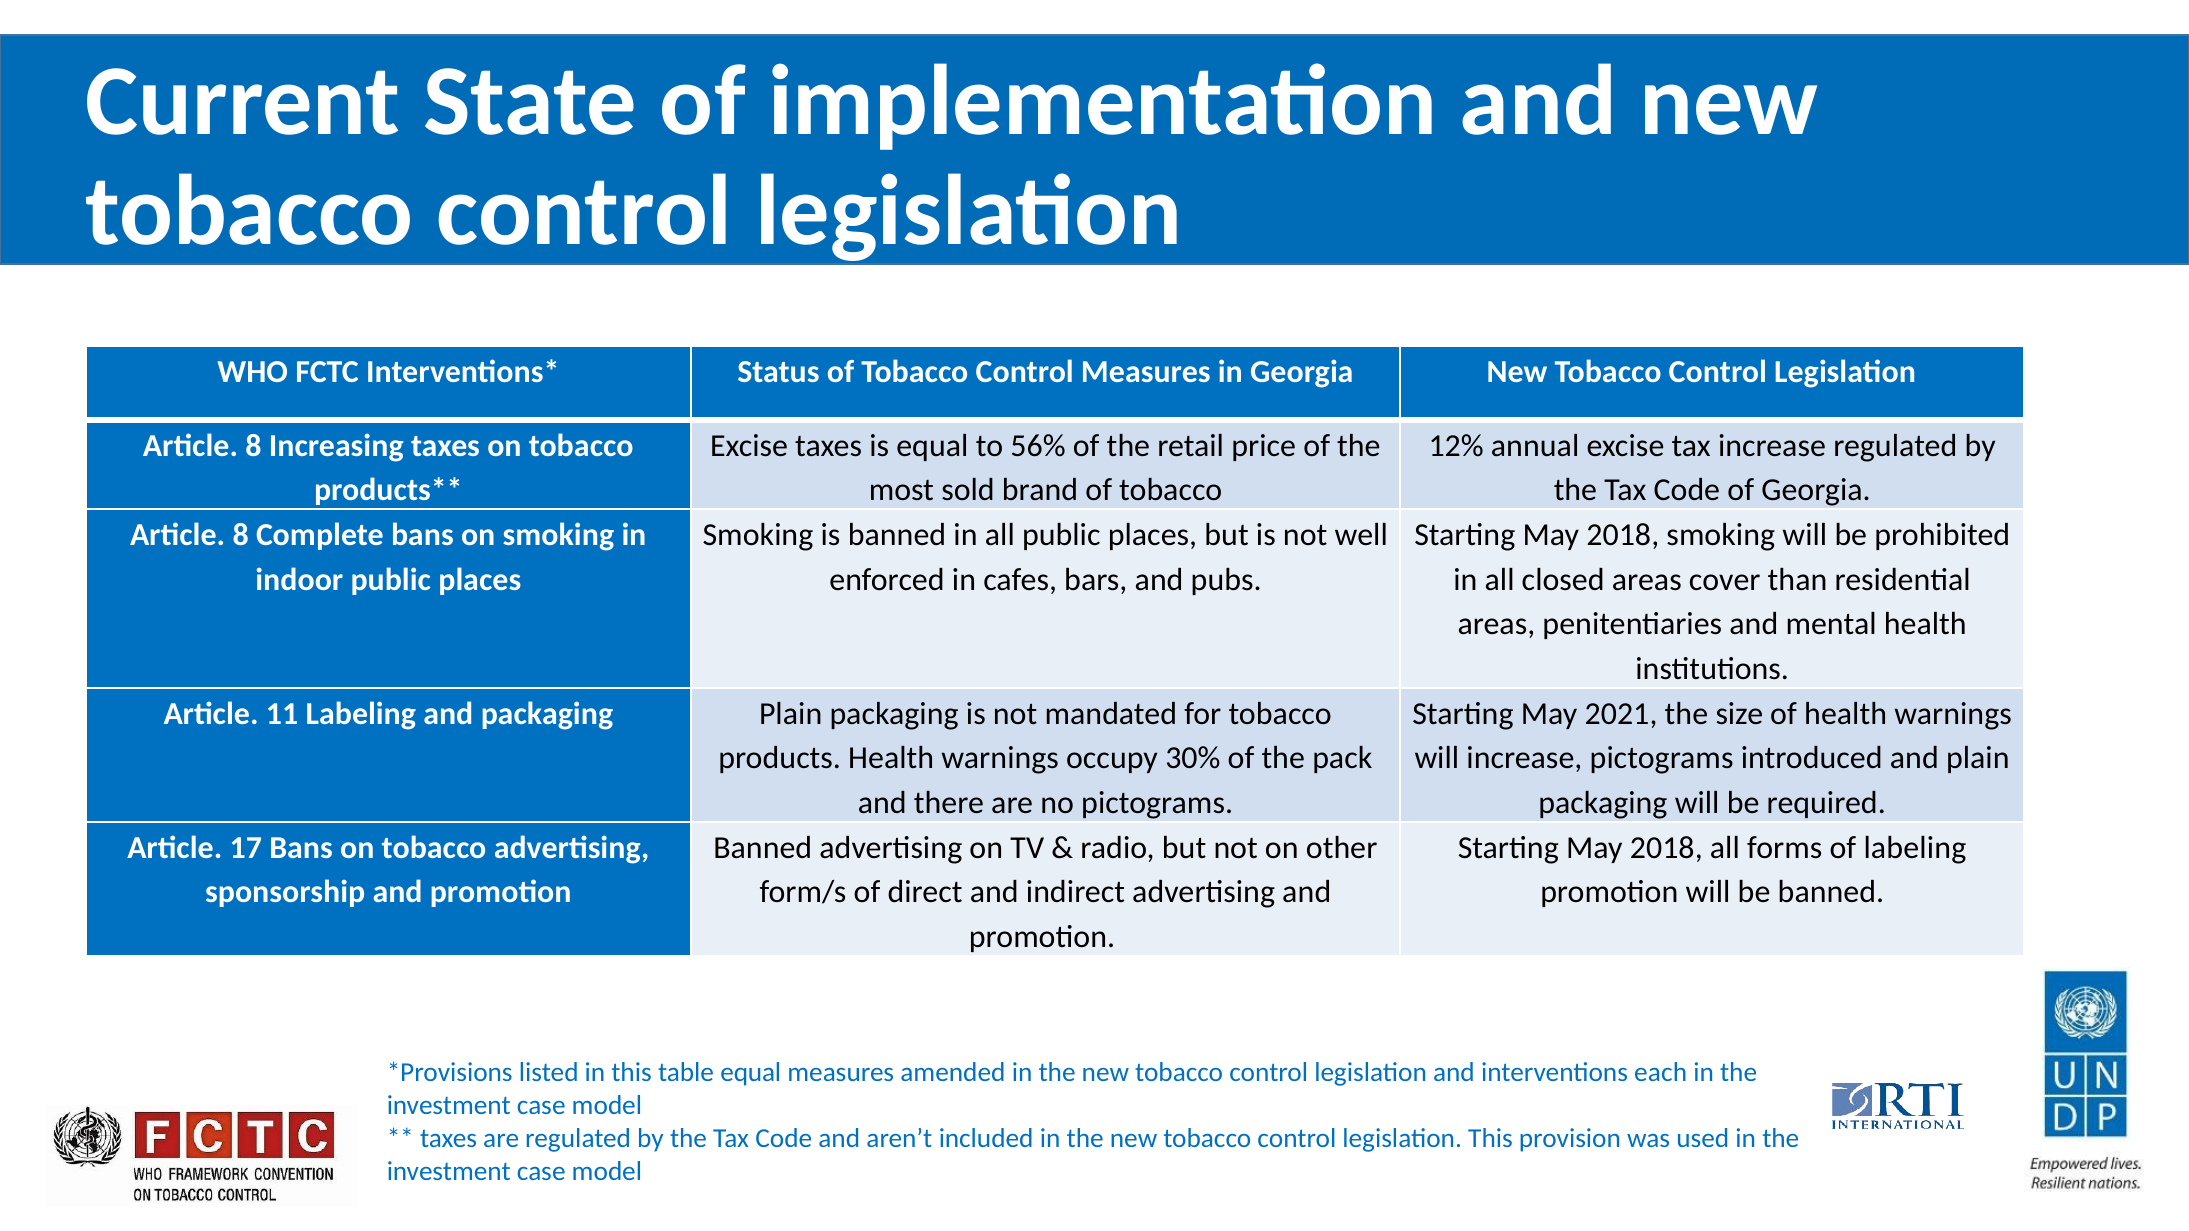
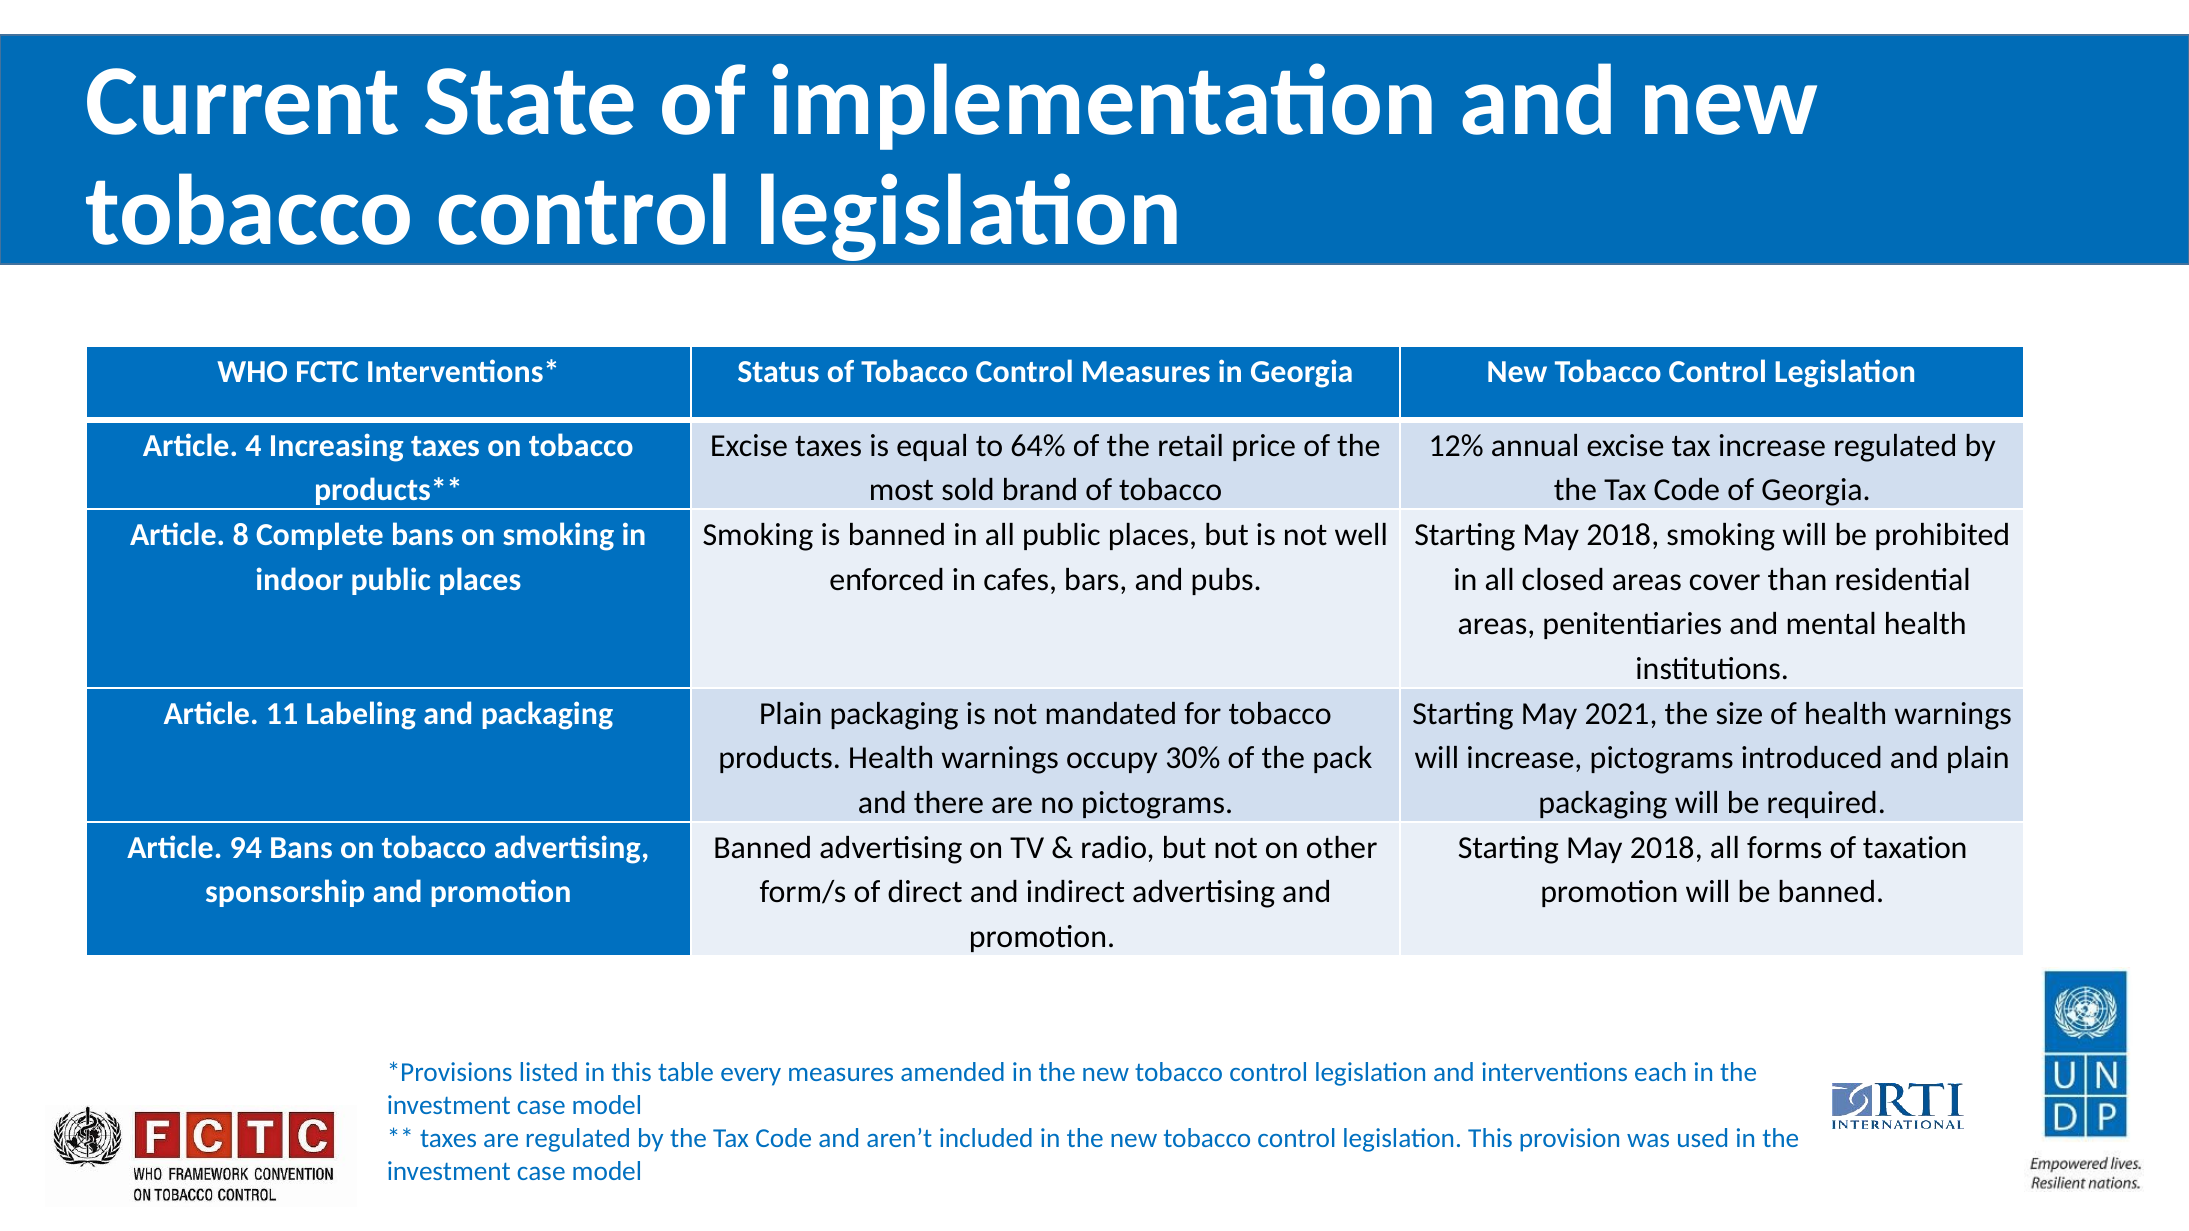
8: 8 -> 4 (254, 446)
56%: 56% -> 64% (1038, 446)
17: 17 -> 94 (246, 848)
of labeling: labeling -> taxation (1915, 848)
table equal: equal -> every (751, 1073)
